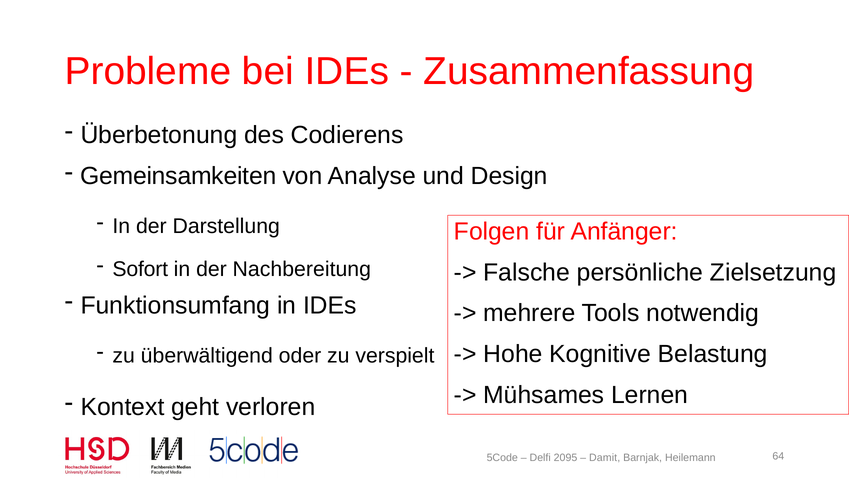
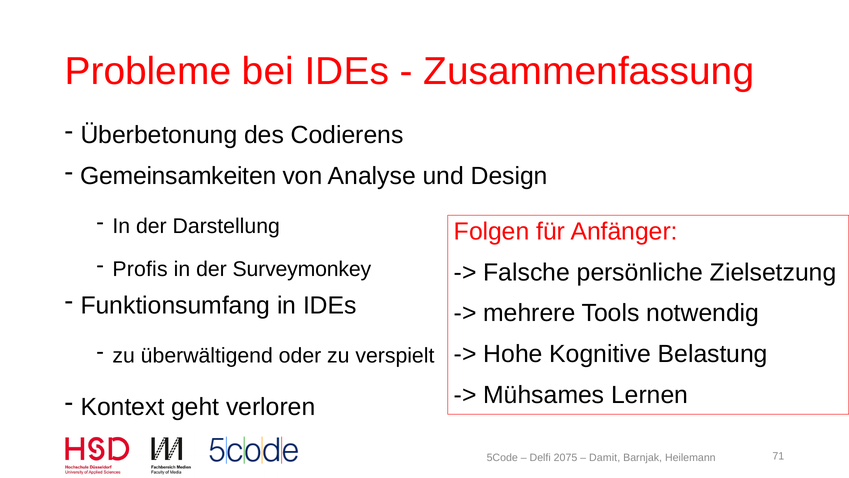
Sofort: Sofort -> Profis (140, 269)
Nachbereitung: Nachbereitung -> Surveymonkey (302, 269)
2095: 2095 -> 2075 (566, 457)
64: 64 -> 71 (778, 456)
